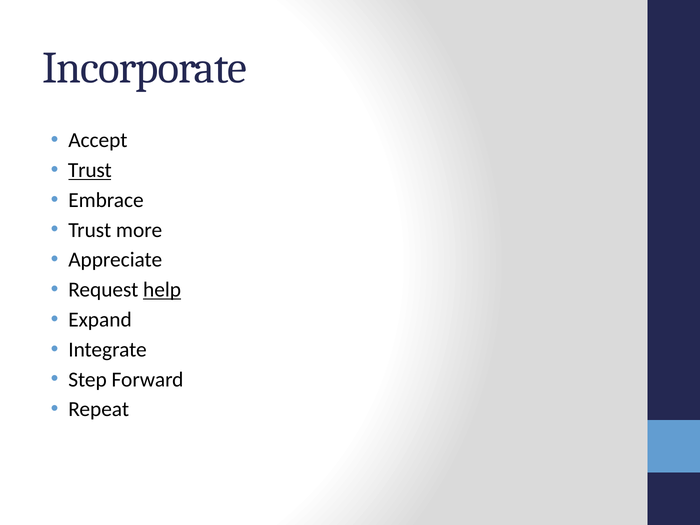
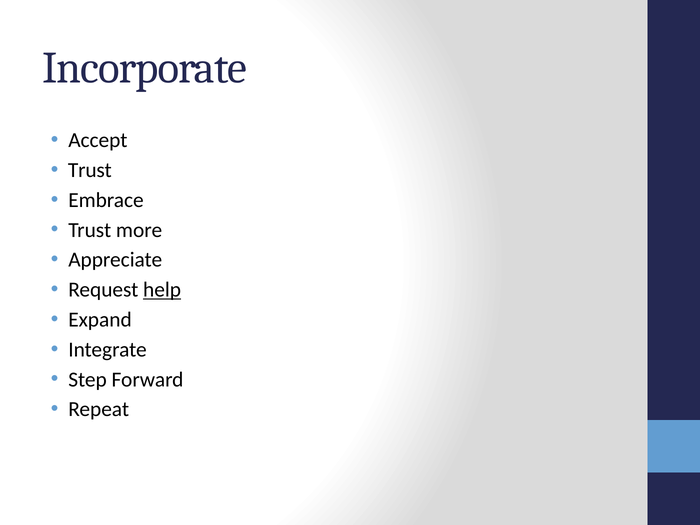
Trust underline: present -> none (90, 170)
